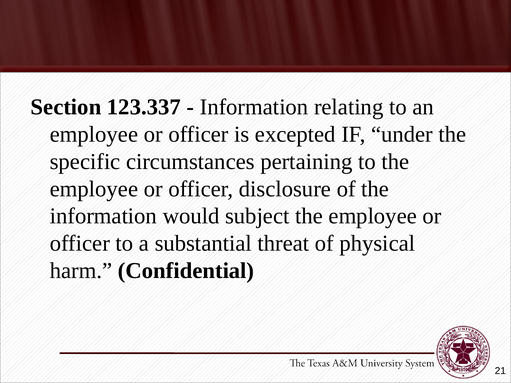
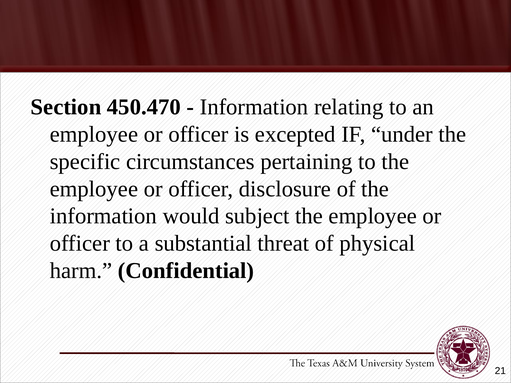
123.337: 123.337 -> 450.470 (144, 107)
